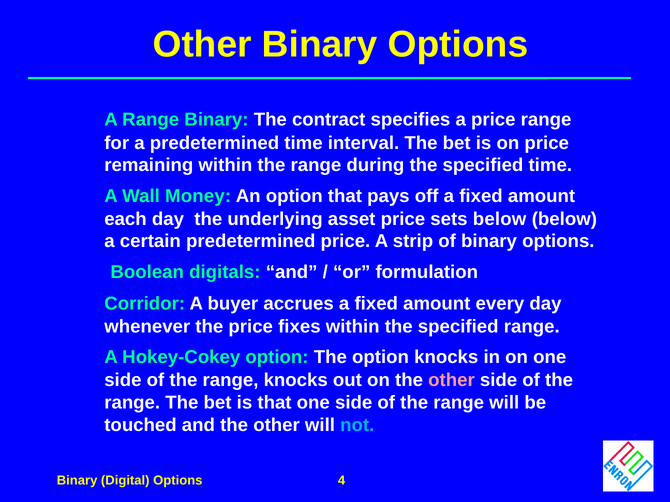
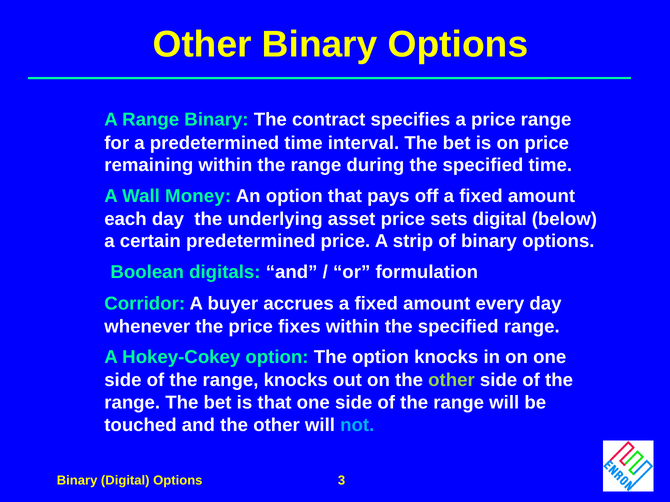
sets below: below -> digital (500, 219)
other colour: pink -> light green (451, 381)
4: 4 -> 3 (342, 481)
